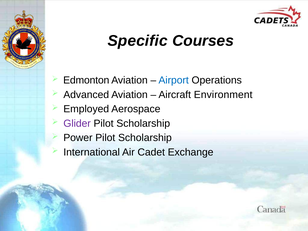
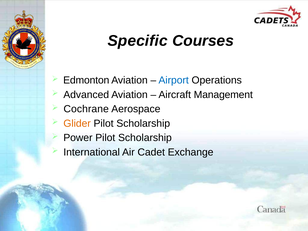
Environment: Environment -> Management (223, 95)
Employed: Employed -> Cochrane (86, 109)
Glider colour: purple -> orange (77, 123)
